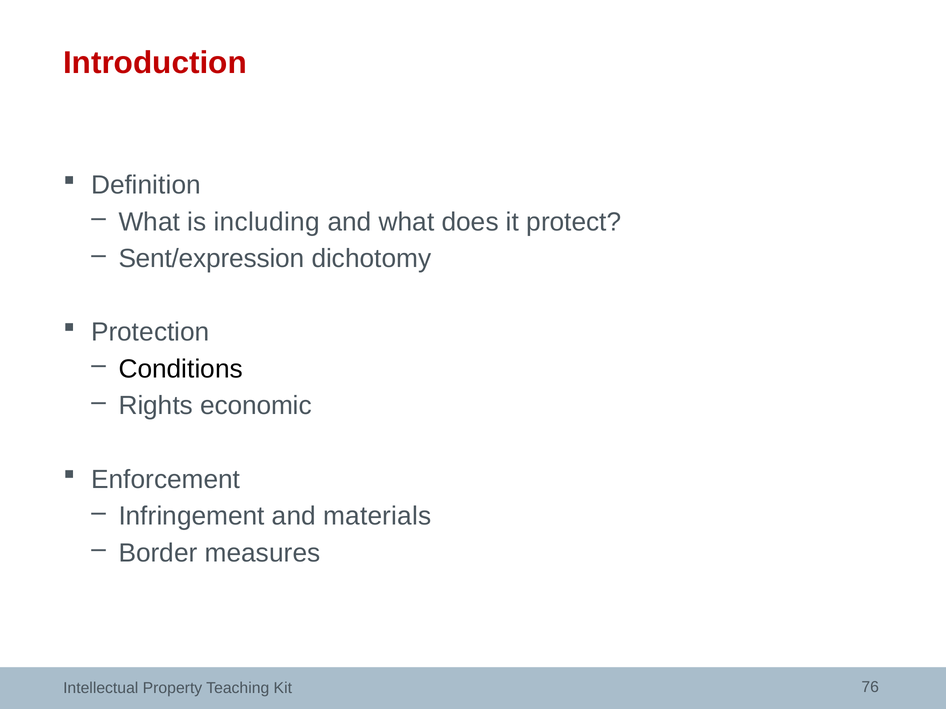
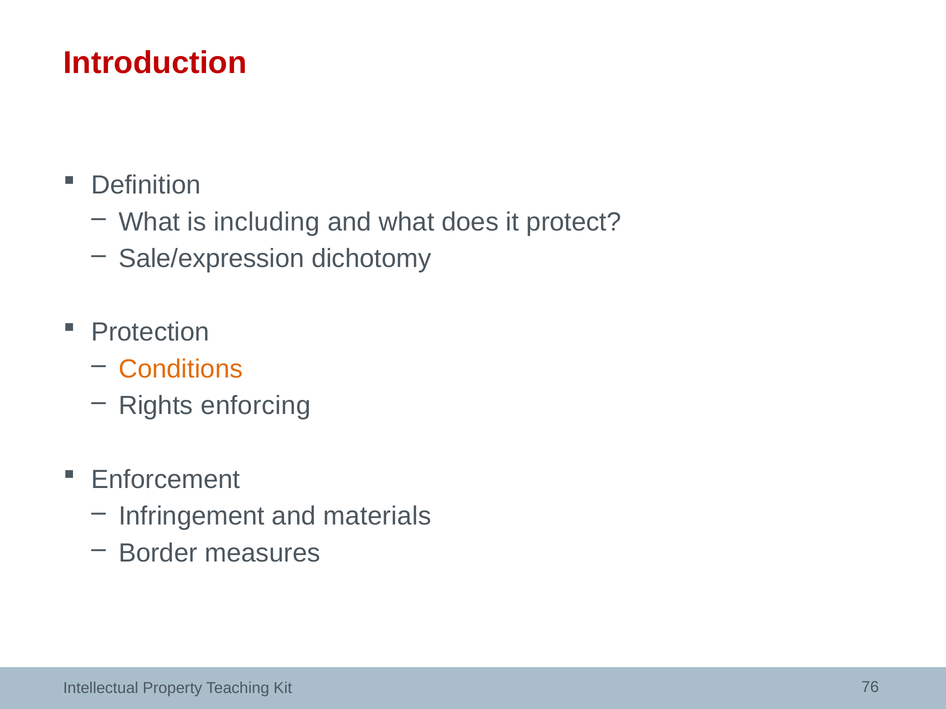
Sent/expression: Sent/expression -> Sale/expression (211, 259)
Conditions colour: black -> orange (181, 369)
economic: economic -> enforcing (256, 406)
